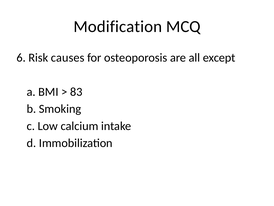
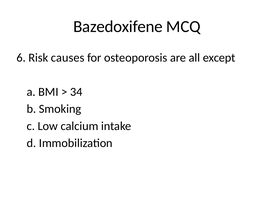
Modification: Modification -> Bazedoxifene (118, 27)
83: 83 -> 34 (76, 92)
